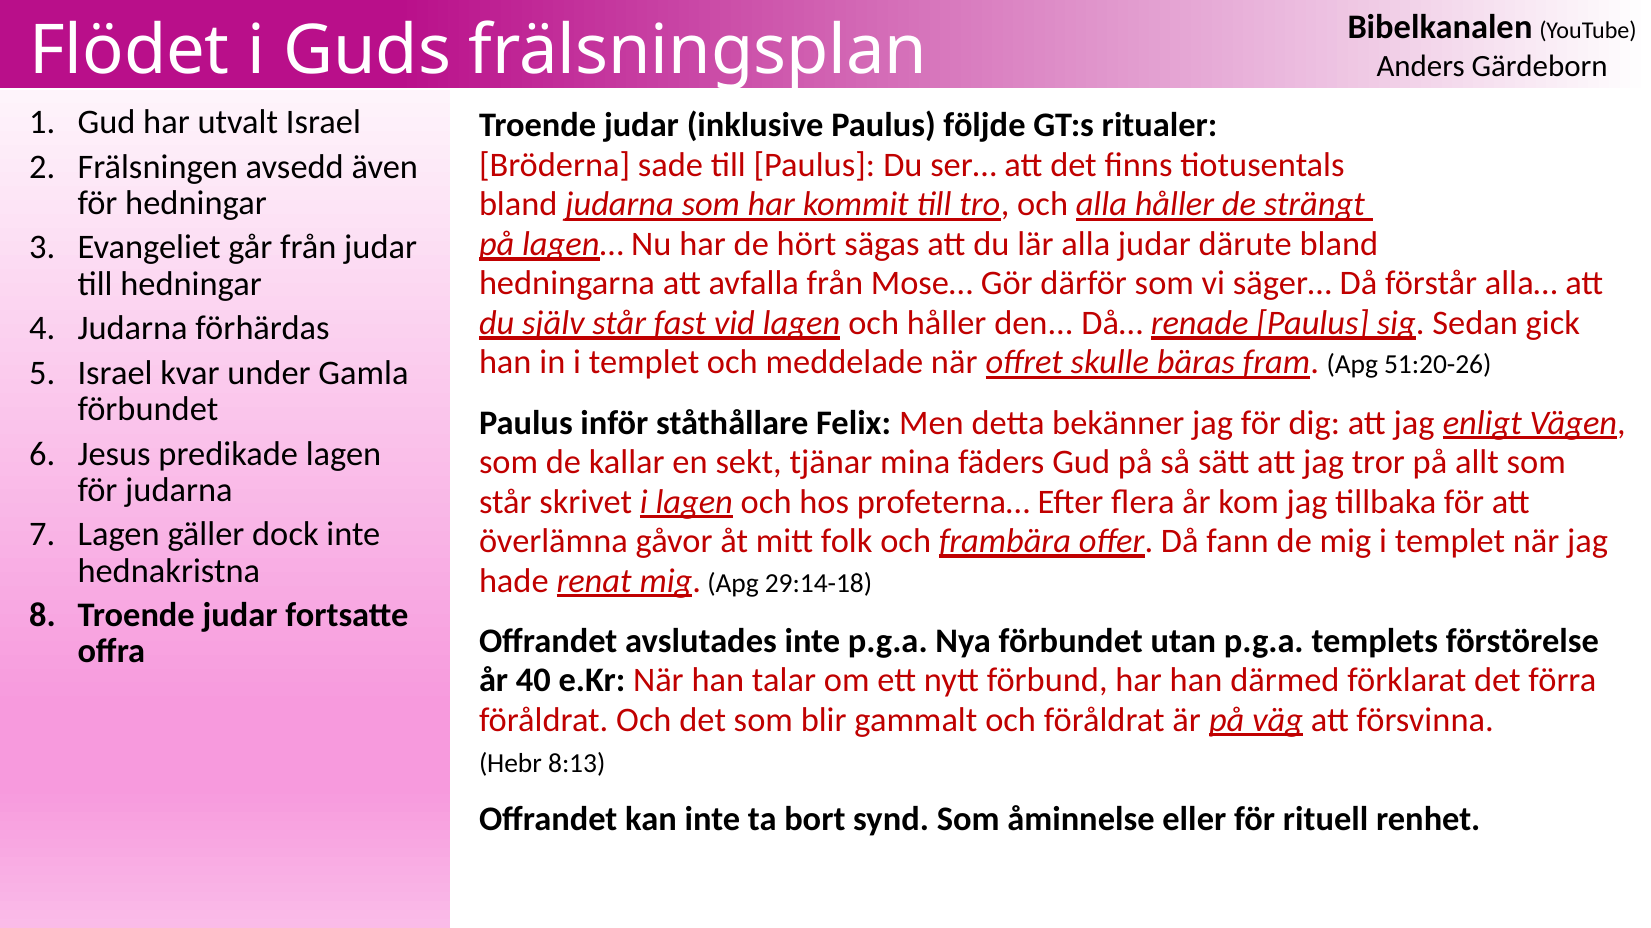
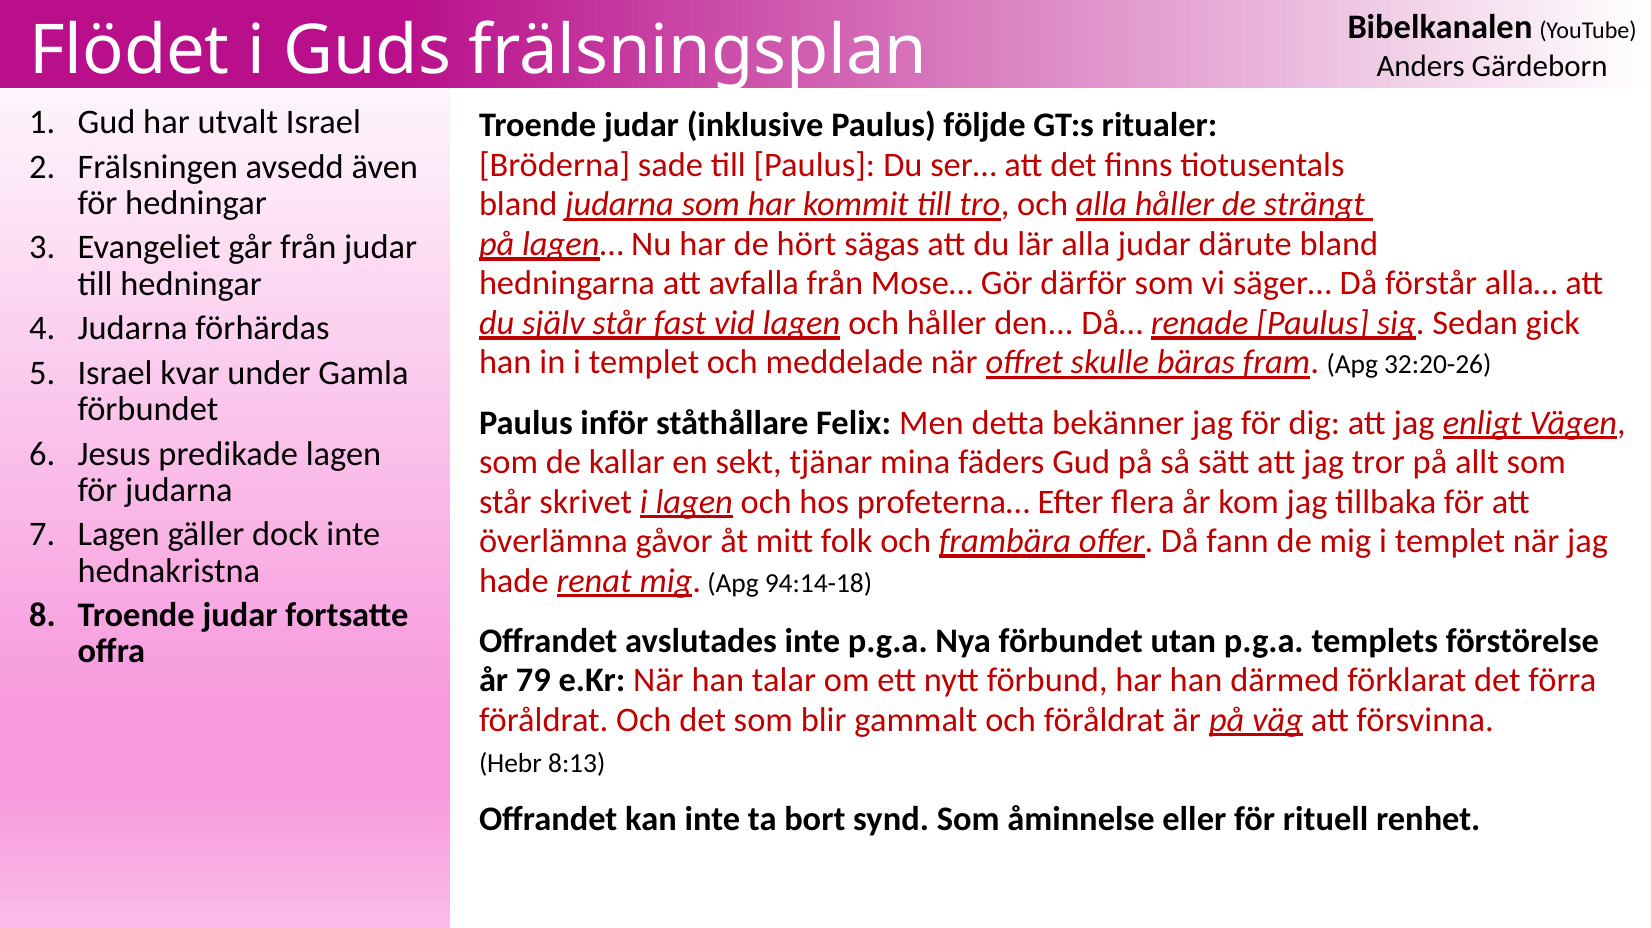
51:20-26: 51:20-26 -> 32:20-26 (1438, 365)
29:14-18: 29:14-18 -> 94:14-18 (818, 583)
40: 40 -> 79 (533, 681)
